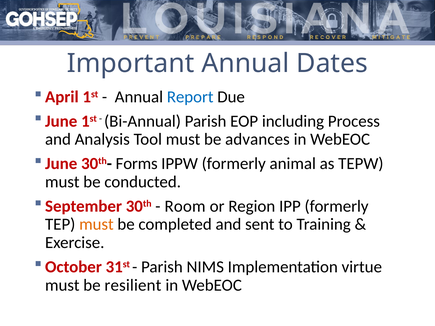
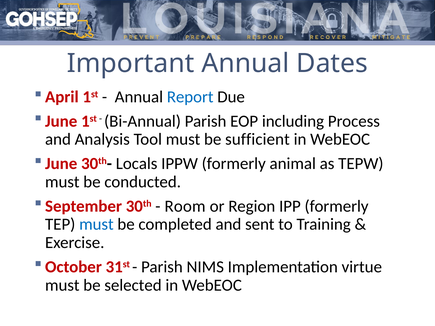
advances: advances -> sufficient (257, 140)
Forms: Forms -> Locals (137, 164)
must colour: orange -> blue (96, 225)
resilient: resilient -> selected (133, 285)
